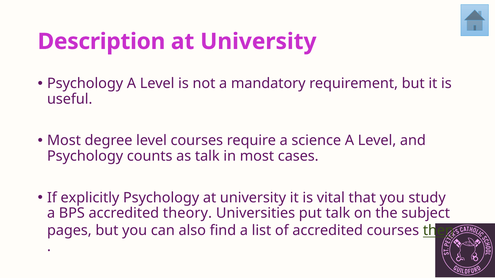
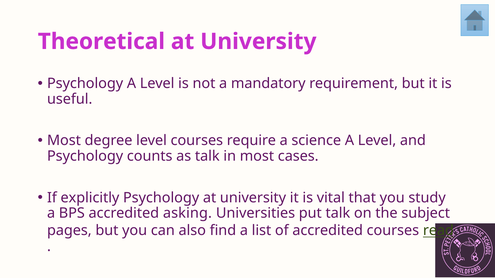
Description: Description -> Theoretical (101, 42)
theory: theory -> asking (187, 213)
then: then -> read (438, 231)
